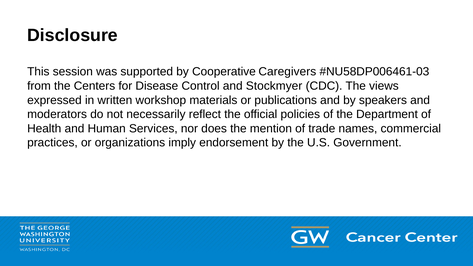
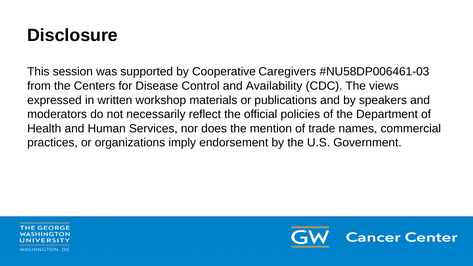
Stockmyer: Stockmyer -> Availability (274, 86)
